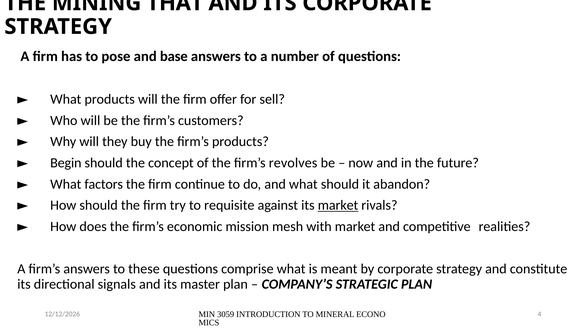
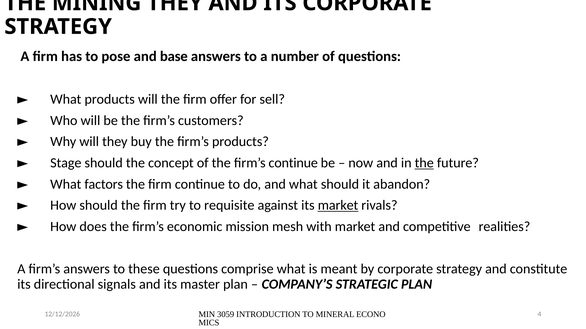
MINING THAT: THAT -> THEY (175, 3)
Begin: Begin -> Stage (66, 163)
firm’s revolves: revolves -> continue (293, 163)
the underline: none -> present (424, 163)
